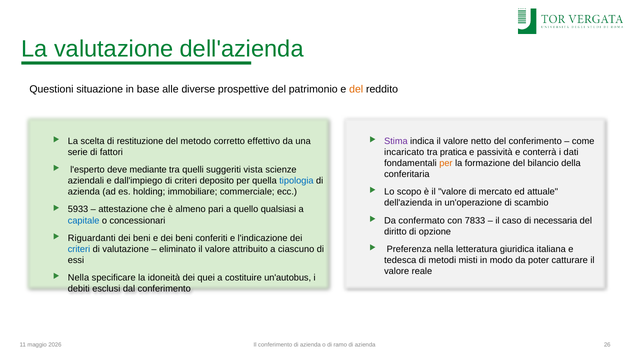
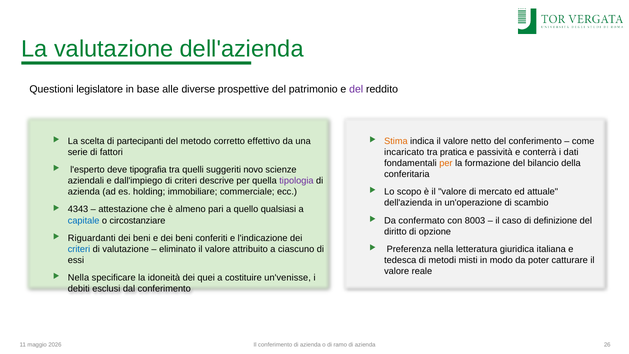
situazione: situazione -> legislatore (100, 89)
del colour: orange -> purple (356, 89)
restituzione: restituzione -> partecipanti (140, 141)
Stima colour: purple -> orange (396, 141)
mediante: mediante -> tipografia (148, 170)
vista: vista -> novo (253, 170)
deposito: deposito -> descrive (217, 181)
tipologia colour: blue -> purple (296, 181)
5933: 5933 -> 4343 (78, 209)
concessionari: concessionari -> circostanziare (137, 220)
7833: 7833 -> 8003 (475, 220)
necessaria: necessaria -> definizione (555, 220)
un'autobus: un'autobus -> un'venisse (288, 278)
